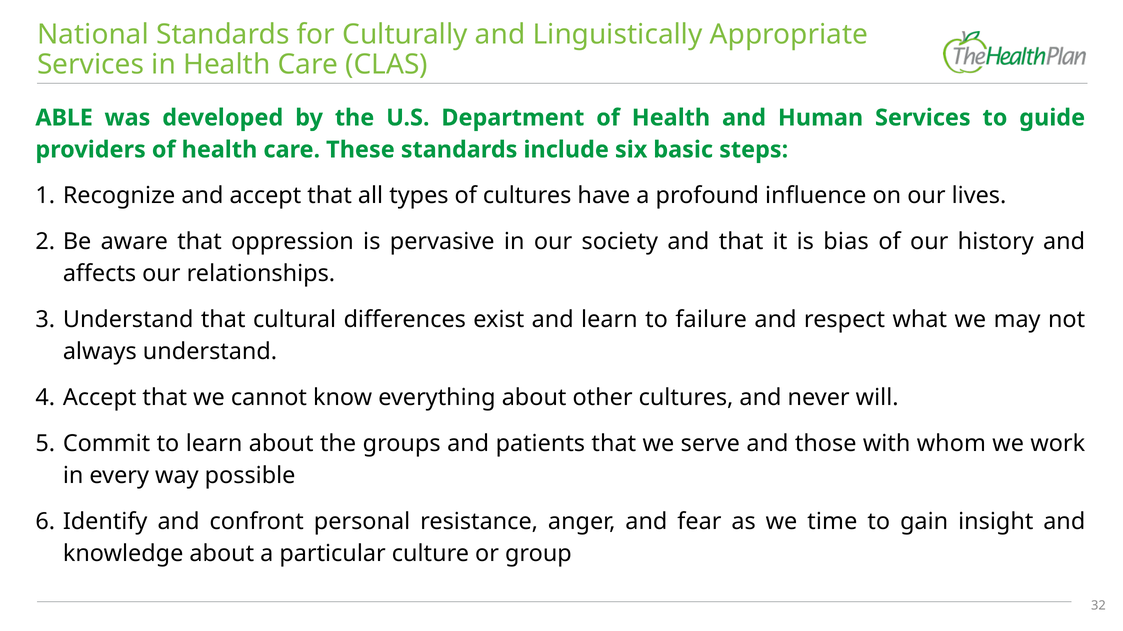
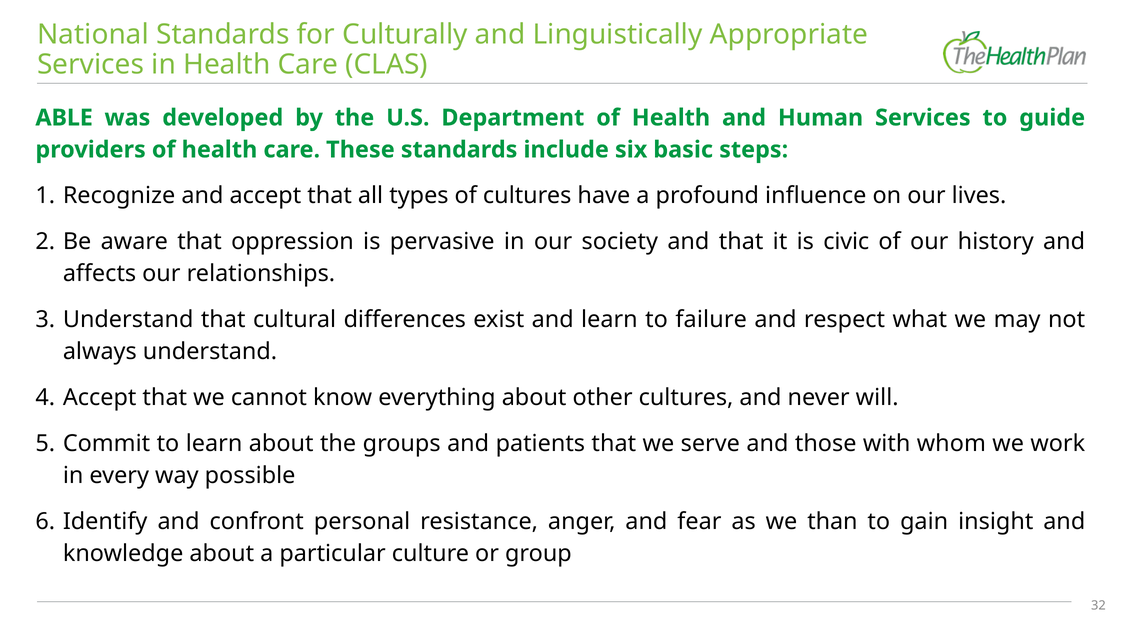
bias: bias -> civic (846, 242)
time: time -> than (832, 522)
